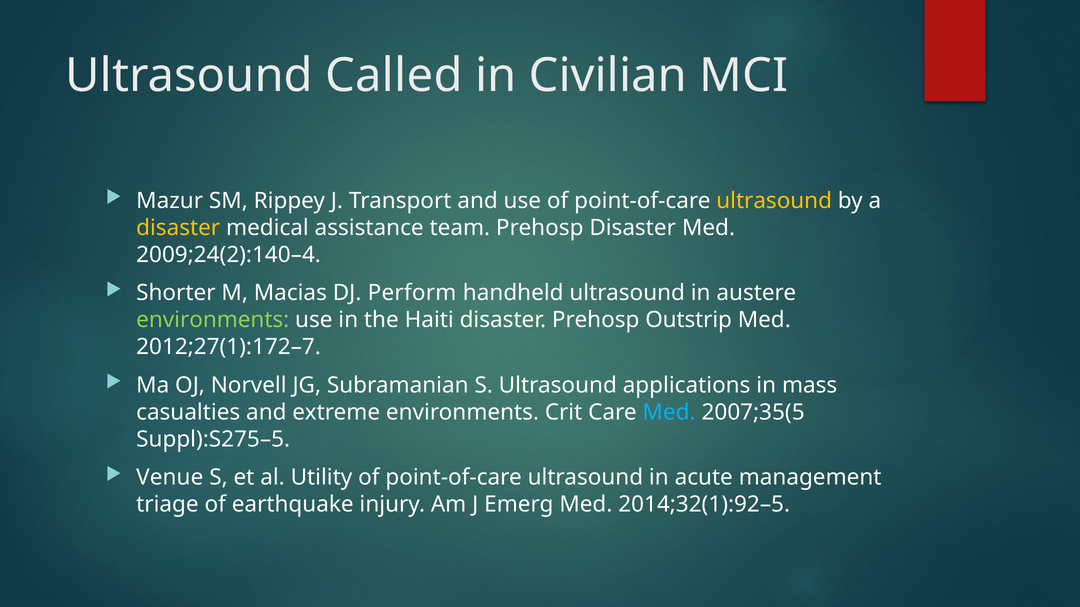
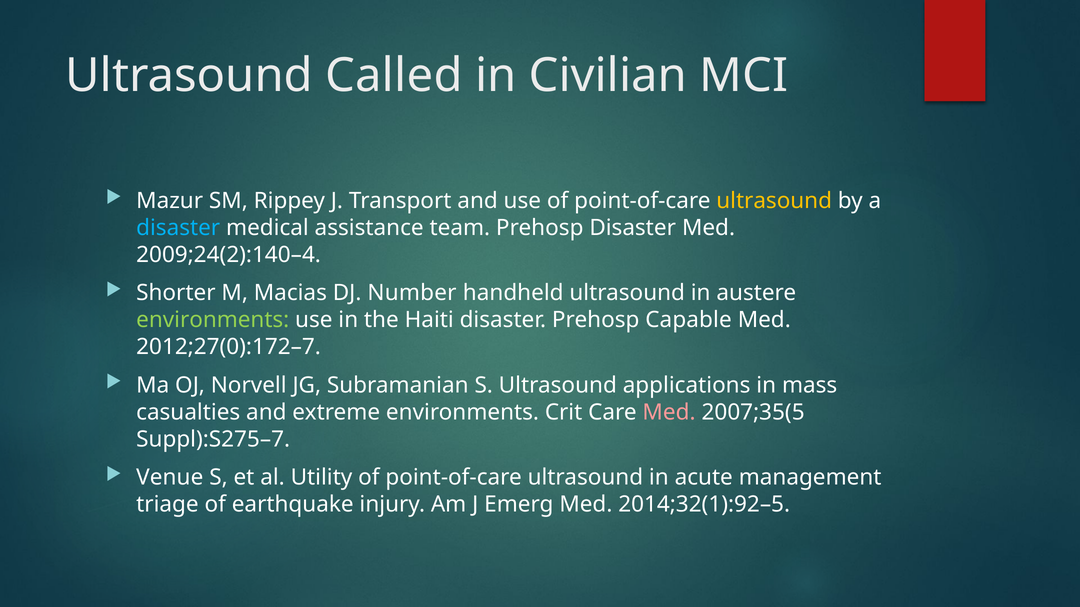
disaster colour: yellow -> light blue (178, 228)
Perform: Perform -> Number (412, 293)
Outstrip: Outstrip -> Capable (688, 320)
2012;27(1):172–7: 2012;27(1):172–7 -> 2012;27(0):172–7 (229, 347)
Med colour: light blue -> pink (669, 413)
Suppl):S275–5: Suppl):S275–5 -> Suppl):S275–7 (213, 440)
